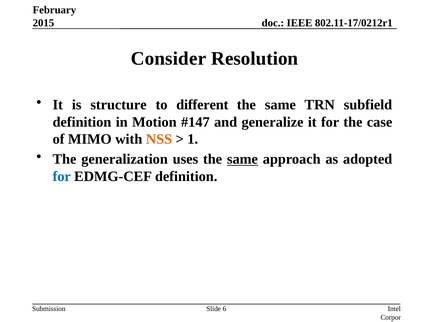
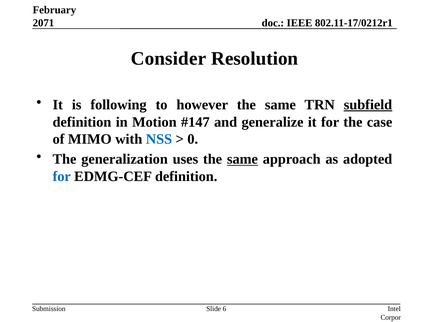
2015: 2015 -> 2071 (43, 23)
structure: structure -> following (119, 105)
different: different -> however (202, 105)
subfield underline: none -> present (368, 105)
NSS colour: orange -> blue (159, 139)
1: 1 -> 0 (193, 139)
